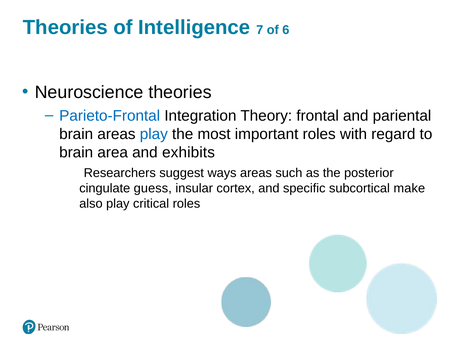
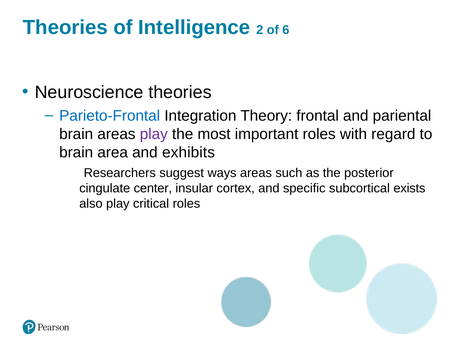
7: 7 -> 2 (260, 30)
play colour: blue -> purple (154, 134)
guess: guess -> center (153, 188)
make: make -> exists (409, 188)
